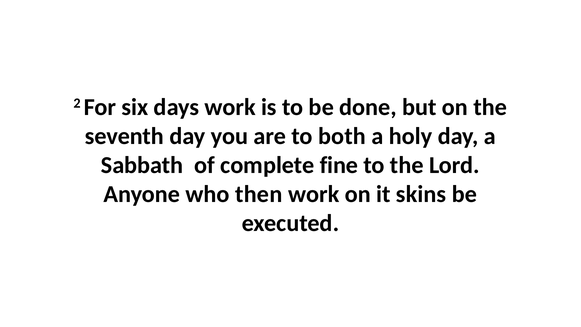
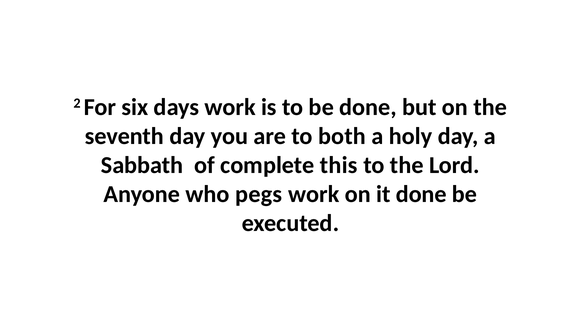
fine: fine -> this (339, 165)
then: then -> pegs (259, 194)
it skins: skins -> done (421, 194)
